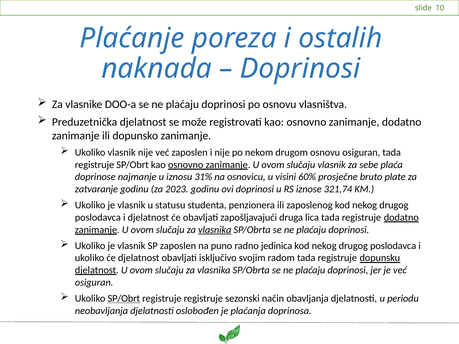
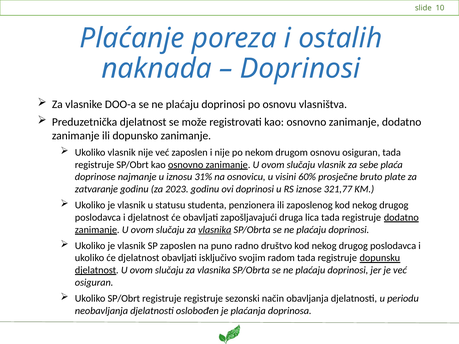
321,74: 321,74 -> 321,77 (338, 189)
jedinica: jedinica -> društvo (277, 246)
SP/Obrt underline: present -> none (124, 299)
